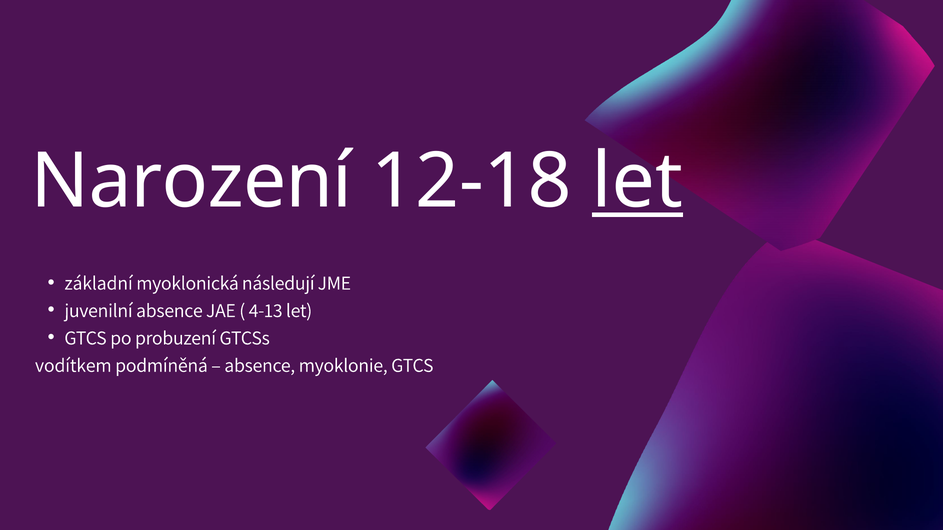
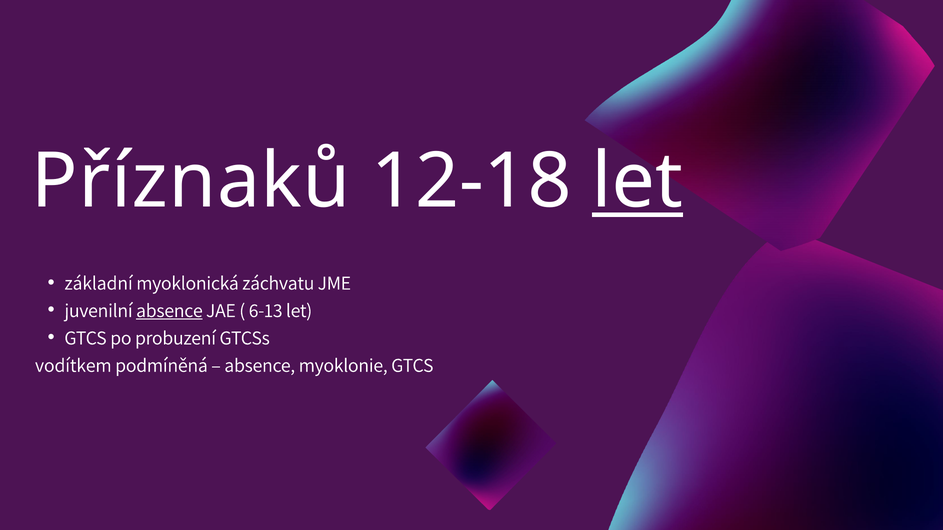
Narození: Narození -> Příznaků (191, 182)
následují: následují -> záchvatu (278, 283)
absence underline: none -> present (169, 311)
4-13: 4-13 -> 6-13 (266, 311)
